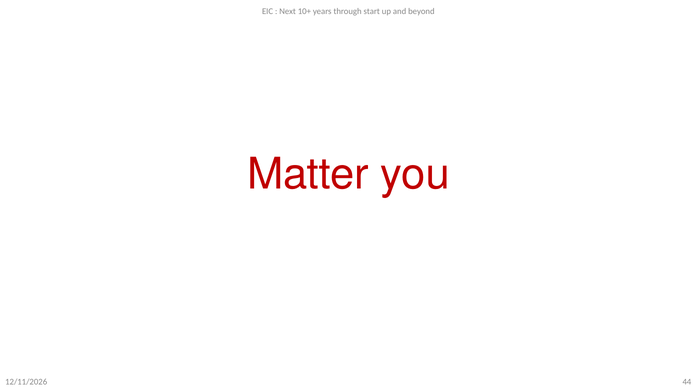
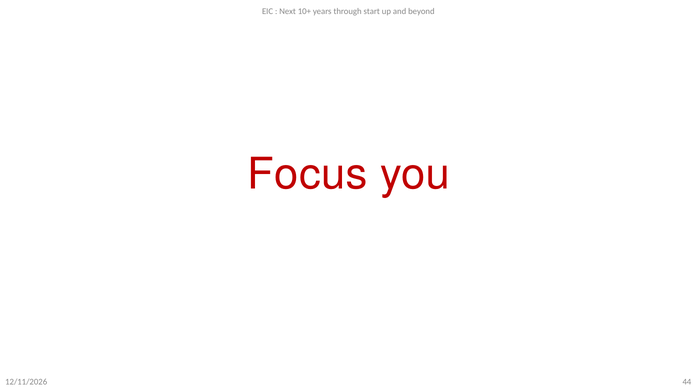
Matter: Matter -> Focus (308, 174)
